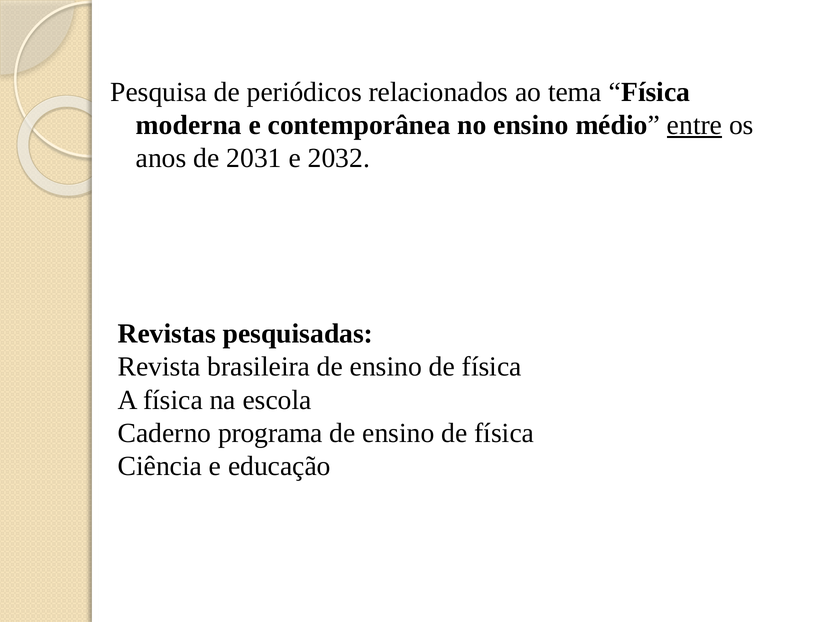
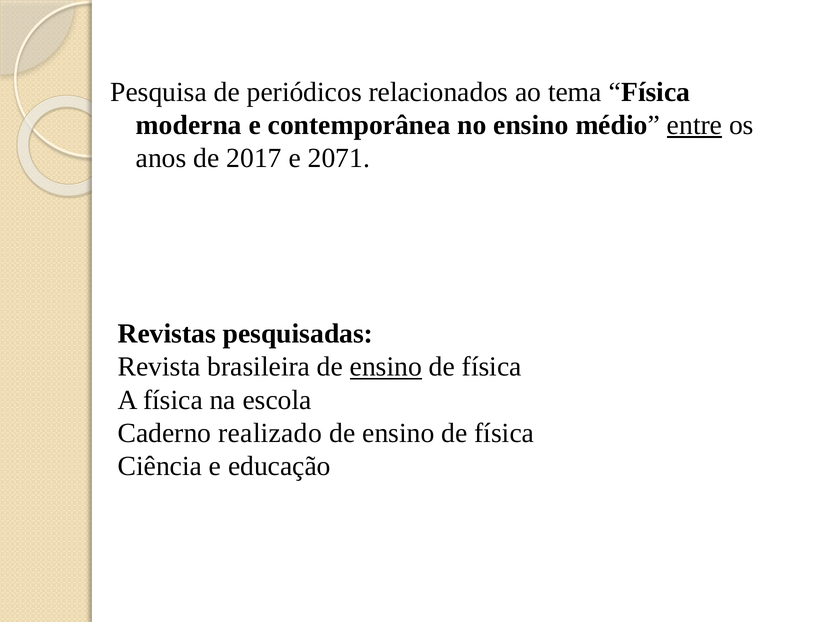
2031: 2031 -> 2017 (254, 158)
2032: 2032 -> 2071 (339, 158)
ensino underline: none -> present (386, 367)
programa: programa -> realizado (270, 433)
